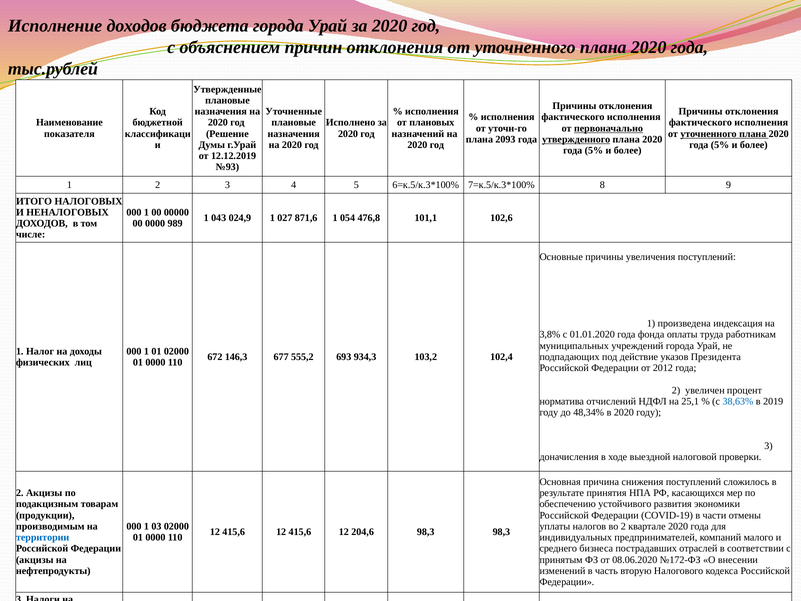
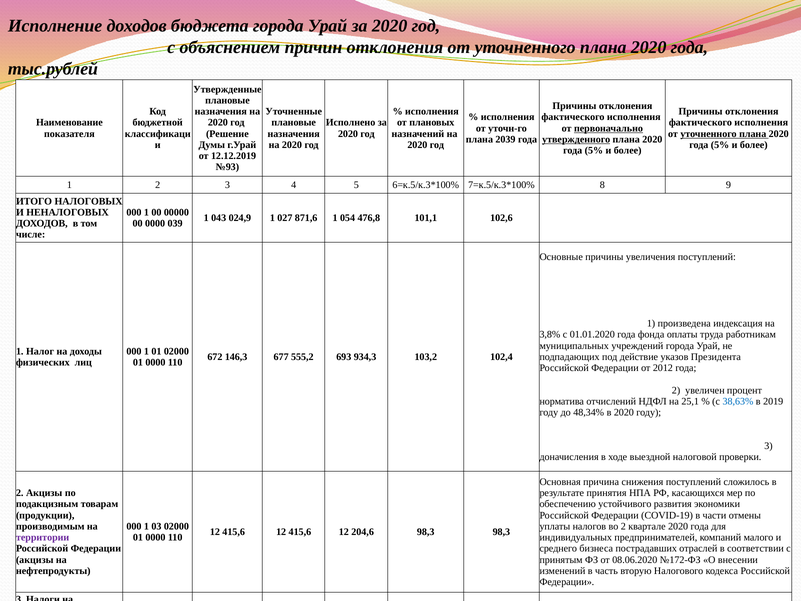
2093: 2093 -> 2039 (505, 139)
989: 989 -> 039 (175, 223)
территории colour: blue -> purple (43, 537)
